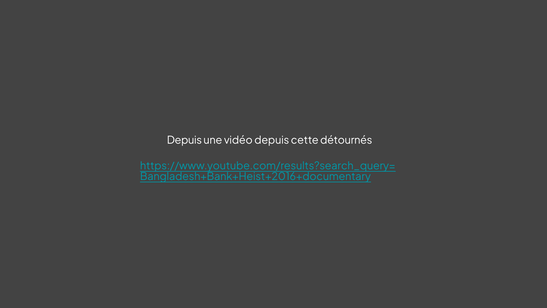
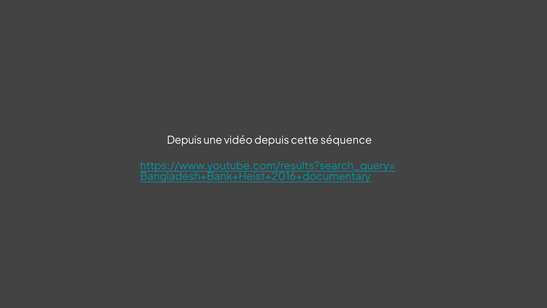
détournés: détournés -> séquence (346, 140)
